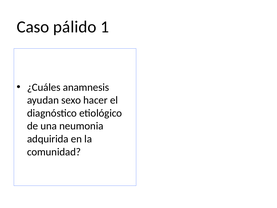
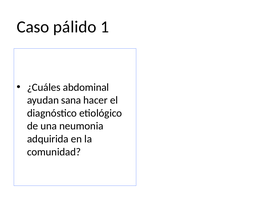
anamnesis: anamnesis -> abdominal (86, 87)
sexo: sexo -> sana (71, 100)
